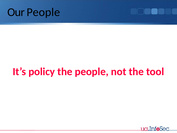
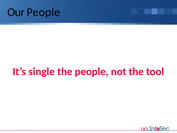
policy: policy -> single (42, 71)
